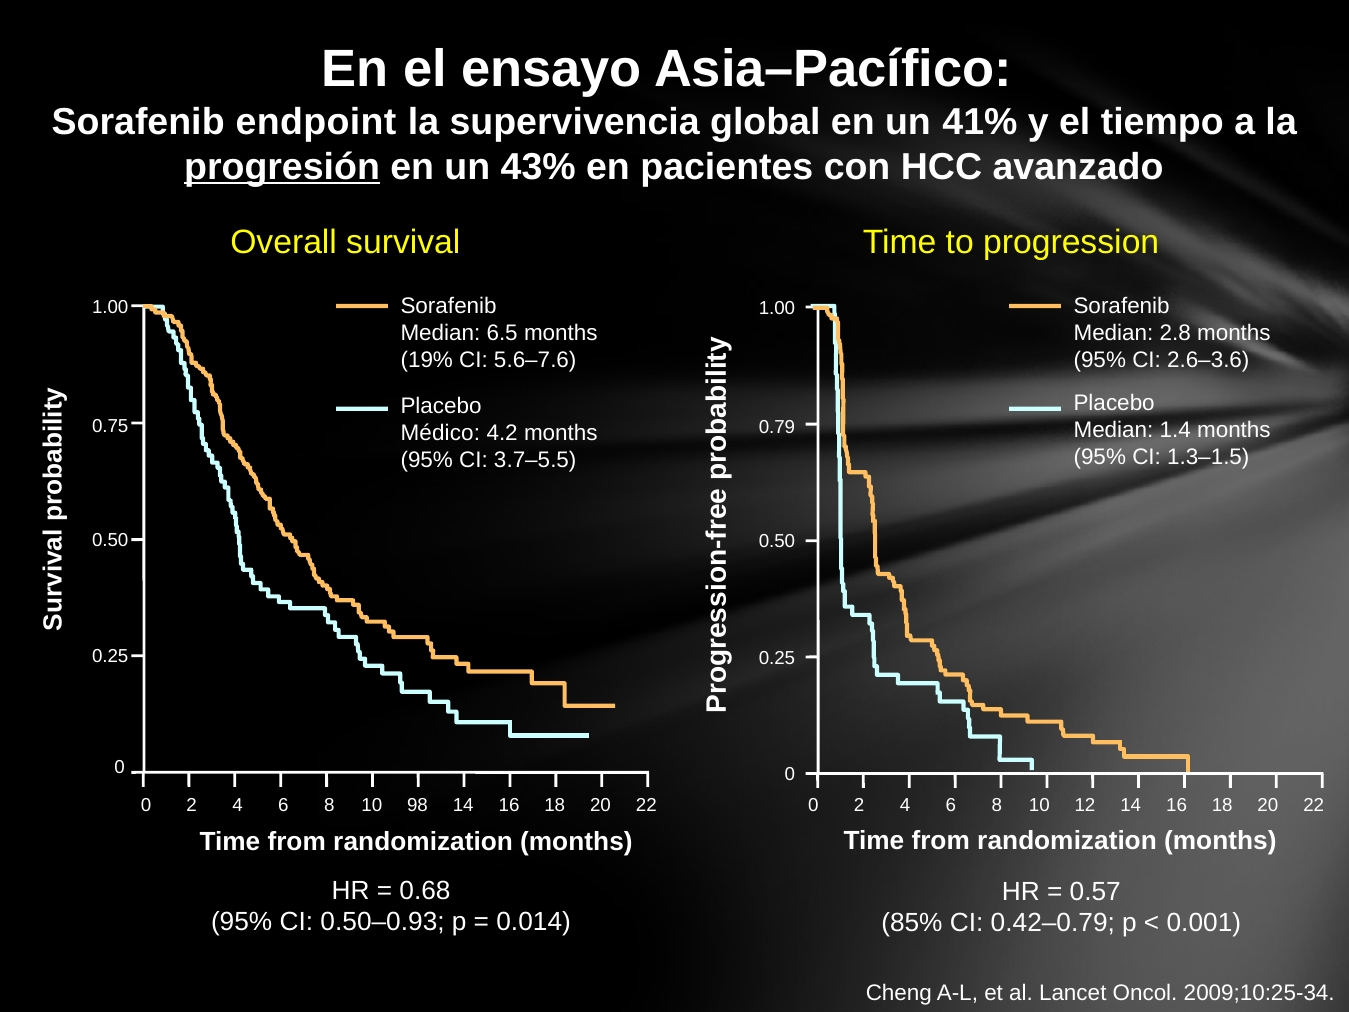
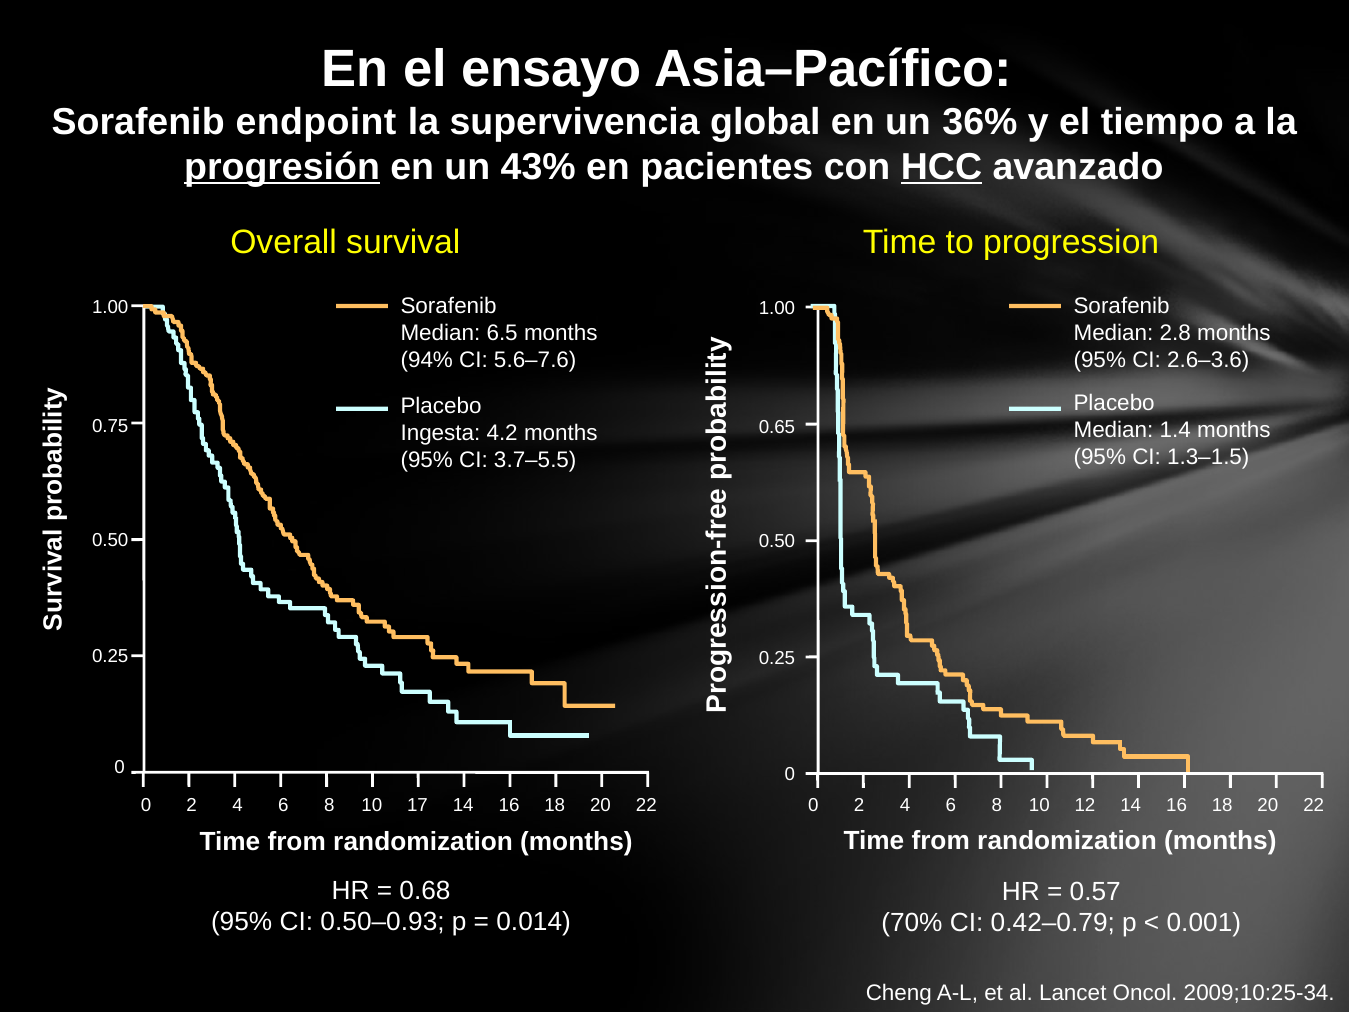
41%: 41% -> 36% (980, 122)
HCC underline: none -> present (942, 167)
19%: 19% -> 94% (427, 360)
0.79: 0.79 -> 0.65 (777, 428)
Médico: Médico -> Ingesta (440, 433)
98: 98 -> 17 (418, 805)
85%: 85% -> 70% (912, 923)
